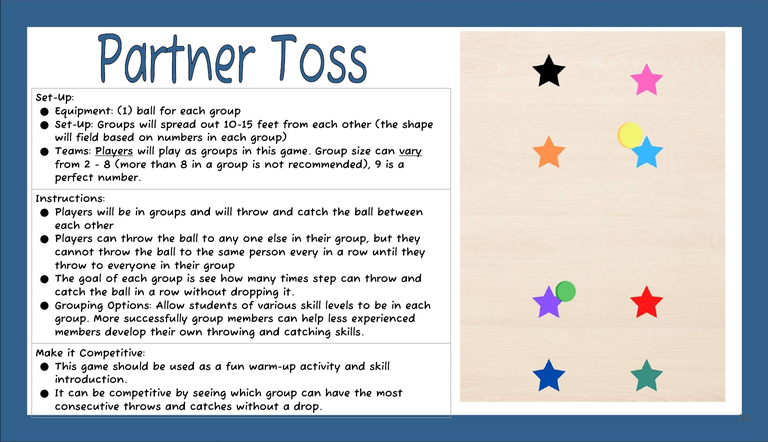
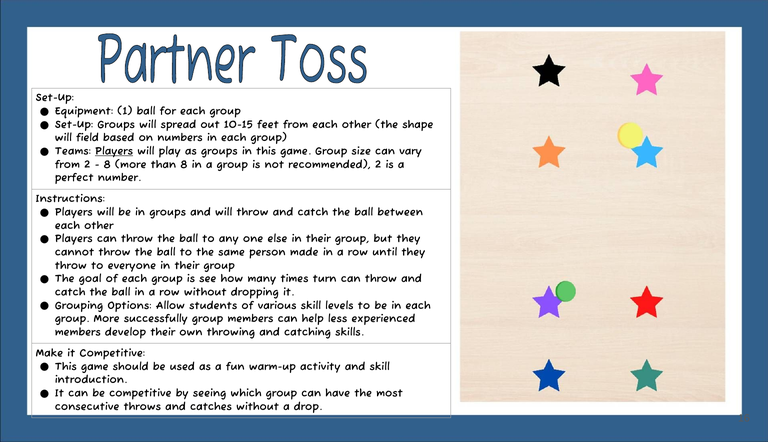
vary underline: present -> none (411, 151)
recommended 9: 9 -> 2 (378, 164)
every: every -> made (304, 252)
step: step -> turn (325, 279)
